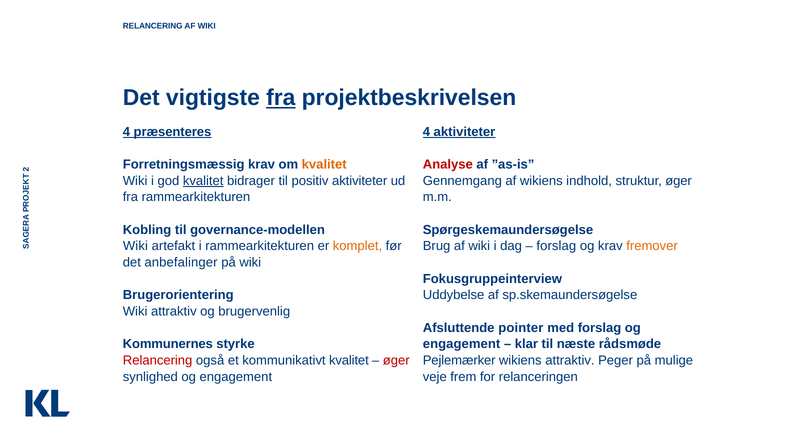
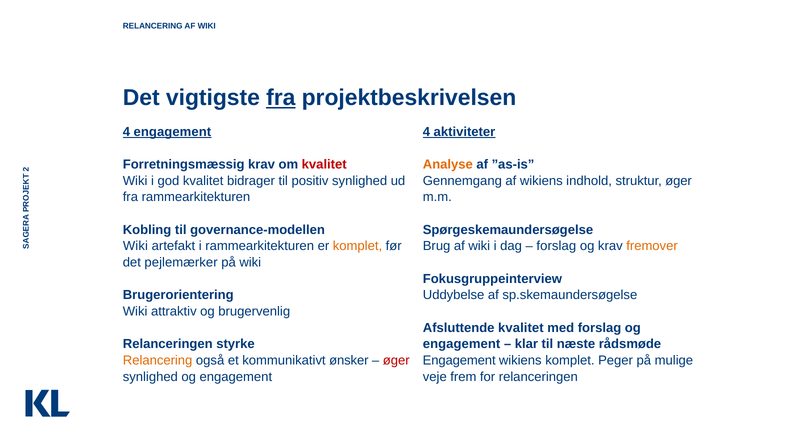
4 præsenteres: præsenteres -> engagement (172, 132)
kvalitet colour: orange -> red (324, 164)
Analyse colour: red -> orange (448, 164)
kvalitet underline: present -> none (203, 181)
positiv aktiviteter: aktiviteter -> synlighed (360, 181)
anbefalinger: anbefalinger -> pejlemærker (181, 262)
Afsluttende pointer: pointer -> kvalitet (521, 327)
Kommunernes: Kommunernes -> Relanceringen (168, 344)
Relancering colour: red -> orange (158, 360)
kommunikativt kvalitet: kvalitet -> ønsker (349, 360)
Pejlemærker: Pejlemærker -> Engagement (459, 360)
wikiens attraktiv: attraktiv -> komplet (570, 360)
